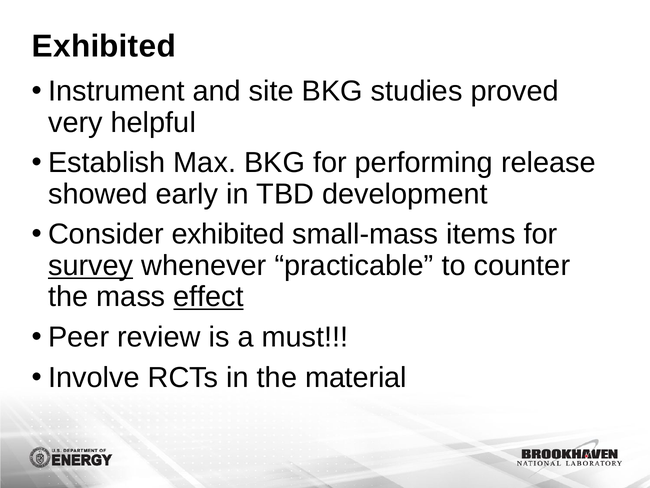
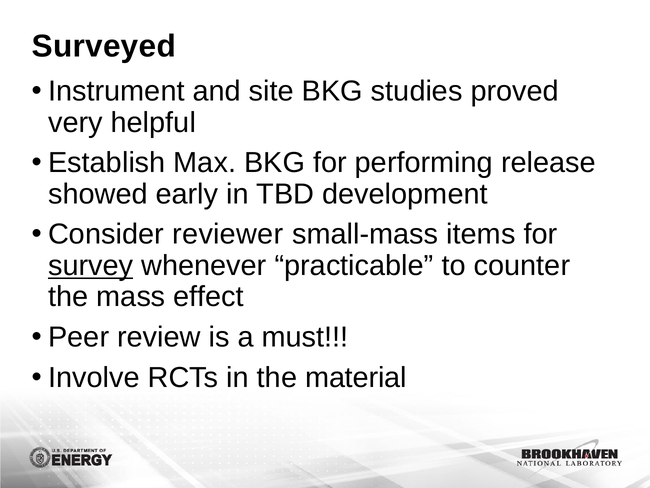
Exhibited: Exhibited -> Surveyed (104, 46)
Consider exhibited: exhibited -> reviewer (228, 234)
effect underline: present -> none (209, 297)
